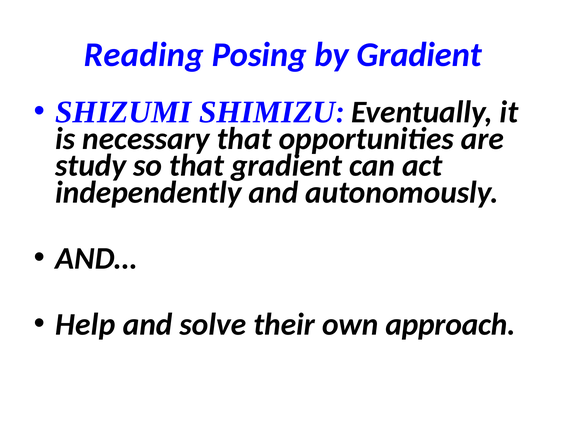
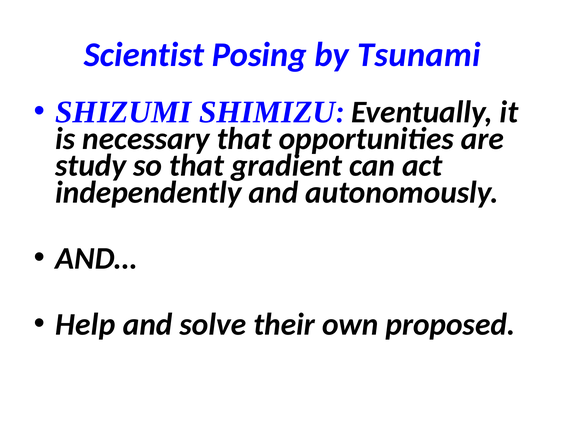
Reading: Reading -> Scientist (144, 55)
by Gradient: Gradient -> Tsunami (419, 55)
approach: approach -> proposed (450, 324)
